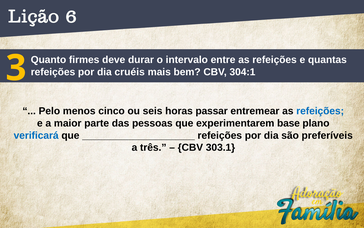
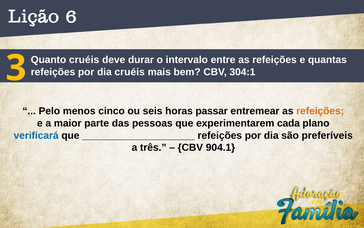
Quanto firmes: firmes -> cruéis (84, 60)
refeições colour: blue -> orange (320, 111)
base: base -> cada (288, 123)
303.1: 303.1 -> 904.1 (220, 147)
